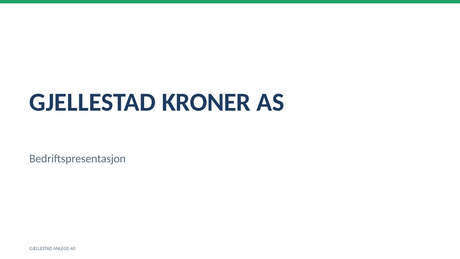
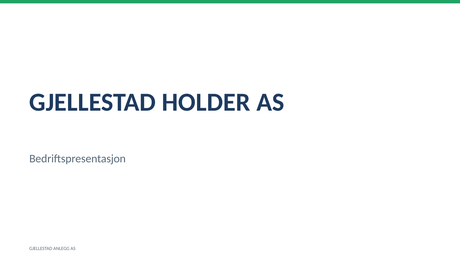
KRONER: KRONER -> HOLDER (206, 102)
